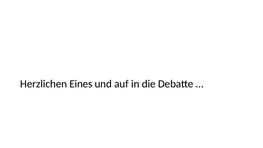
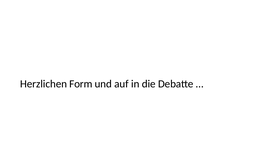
Eines: Eines -> Form (81, 84)
